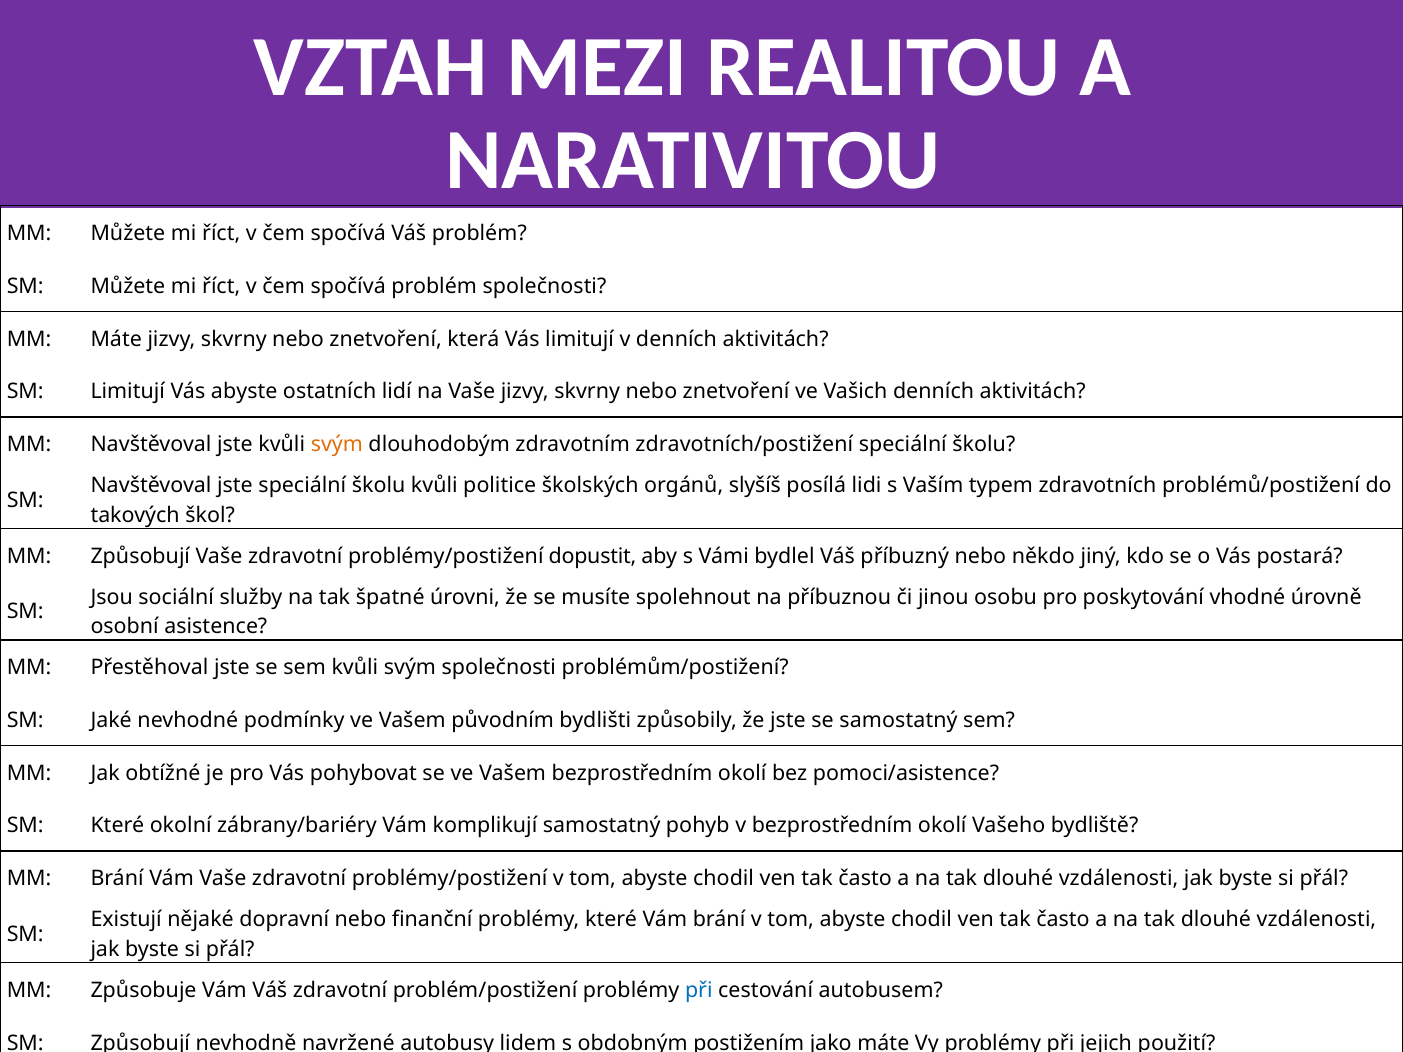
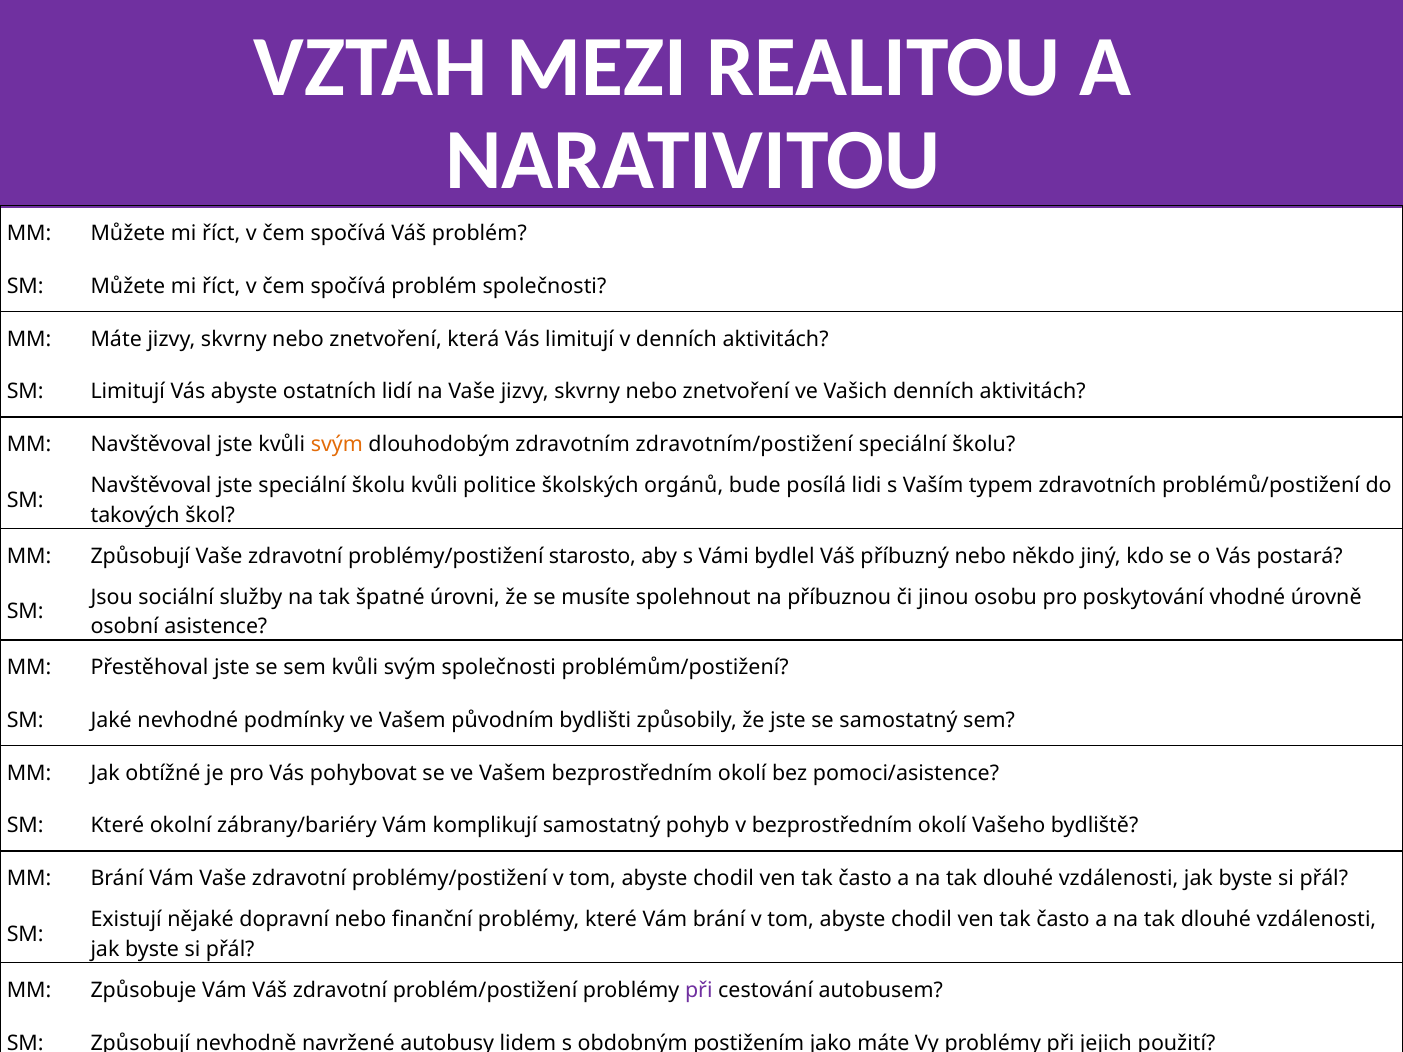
zdravotních/postižení: zdravotních/postižení -> zdravotním/postižení (744, 445)
slyšíš: slyšíš -> bude (755, 486)
dopustit: dopustit -> starosto (592, 556)
při colour: blue -> purple (699, 990)
